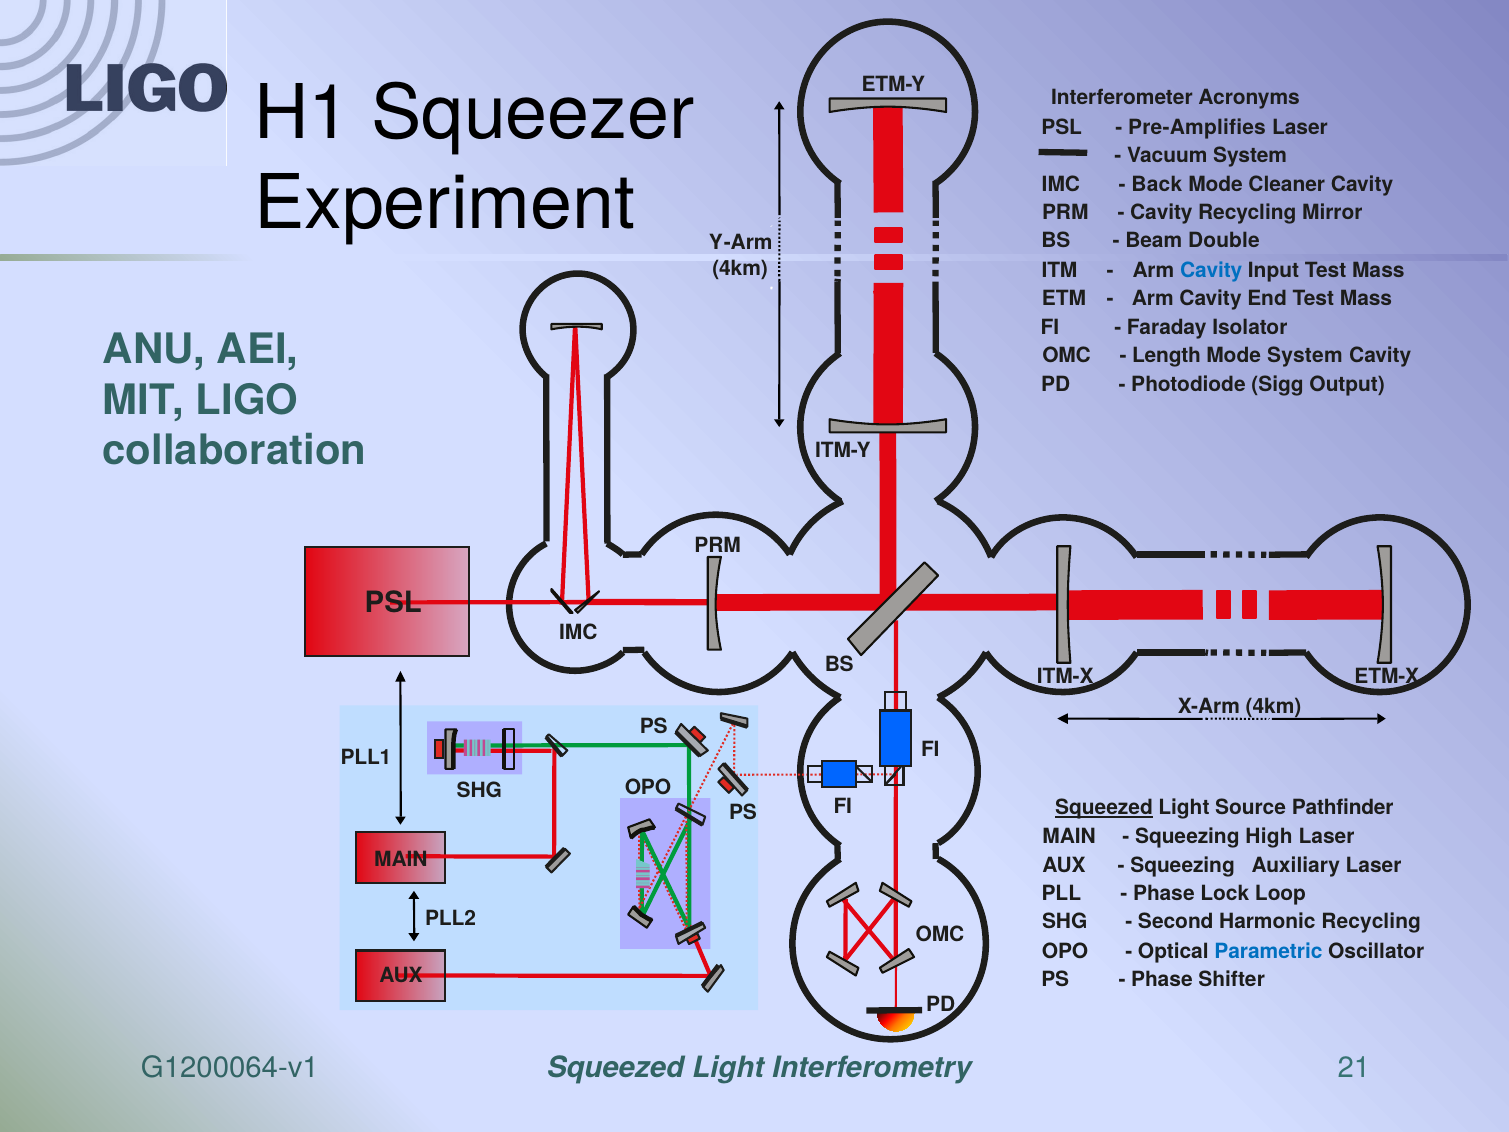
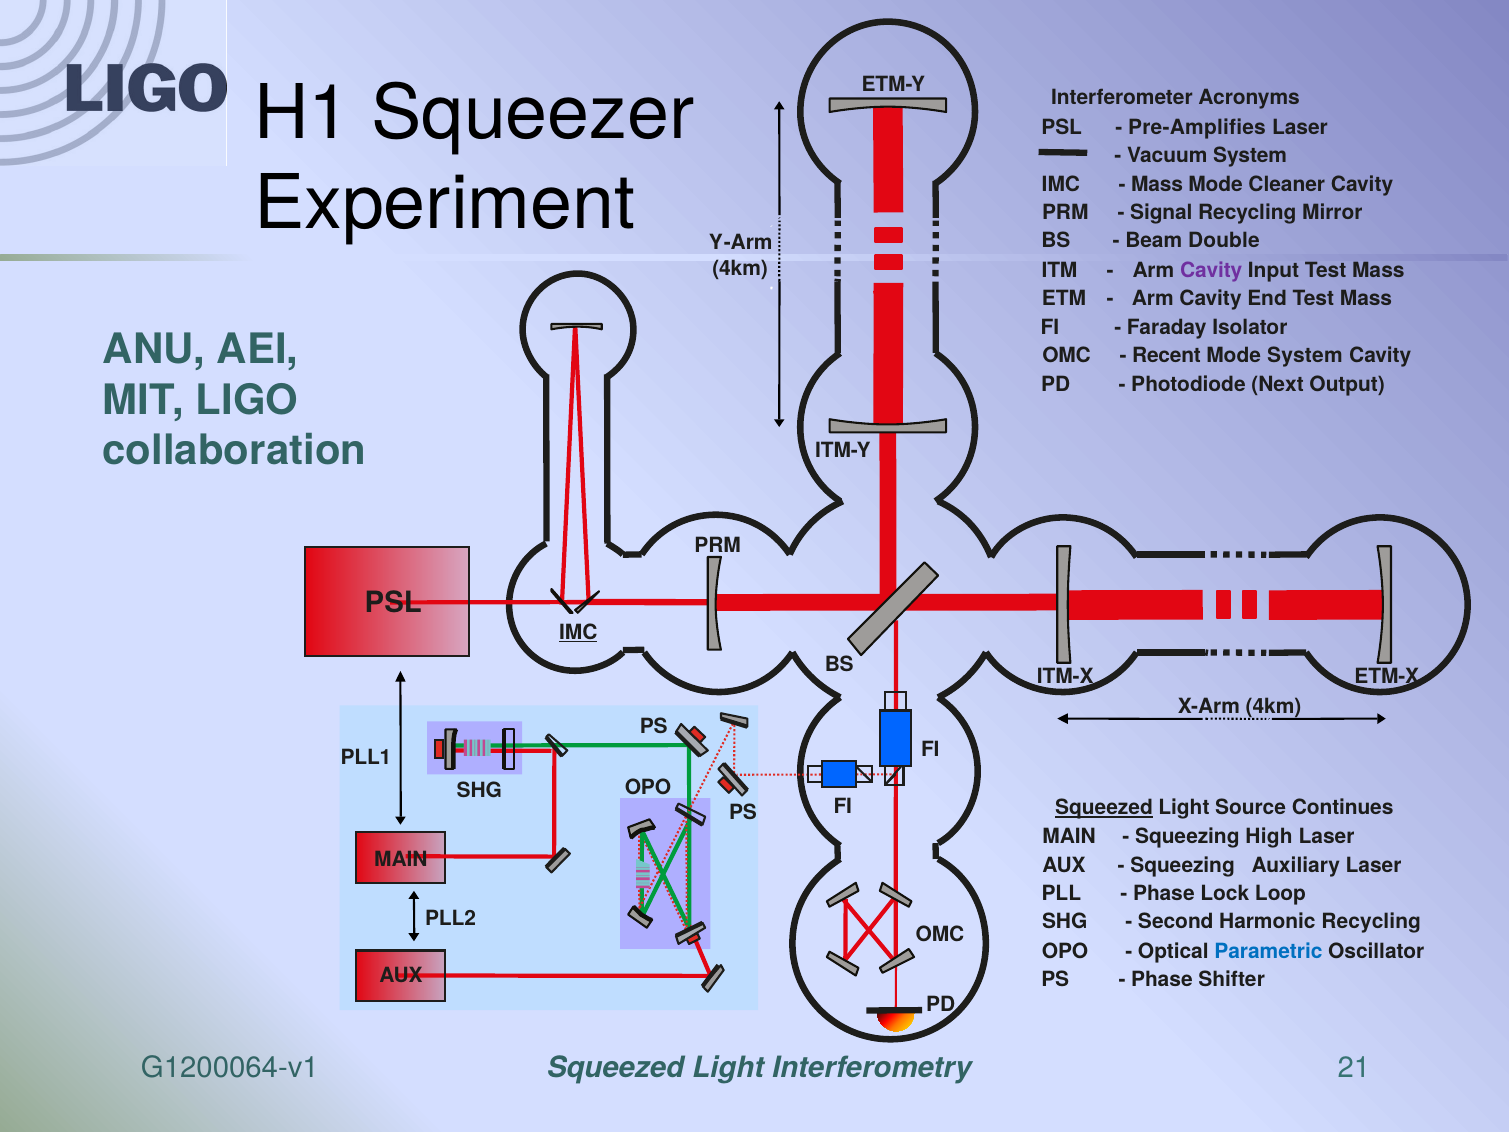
Back: Back -> Mass (1157, 184)
Cavity: Cavity -> Signal (1161, 213)
Cavity colour: blue -> purple (1211, 270)
Length: Length -> Recent (1167, 356)
Sigg: Sigg -> Next (1278, 384)
IMC underline: none -> present (578, 632)
Pathfinder: Pathfinder -> Continues (1343, 808)
